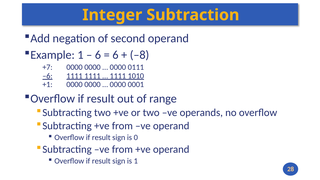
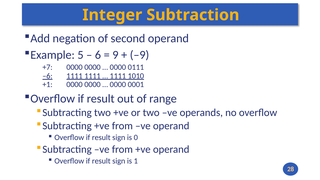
Example 1: 1 -> 5 (80, 55)
6: 6 -> 9 (115, 55)
–8: –8 -> –9 (139, 55)
